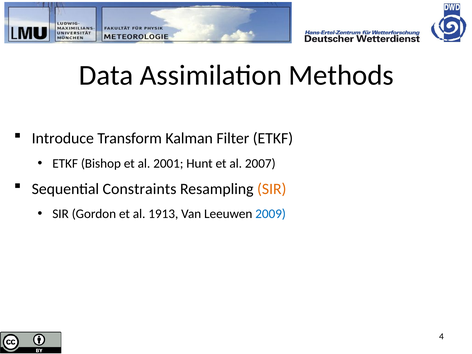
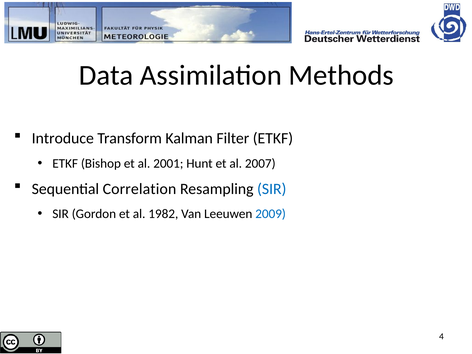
Constraints: Constraints -> Correlation (139, 189)
SIR colour: orange -> blue (272, 189)
1913: 1913 -> 1982 (163, 214)
